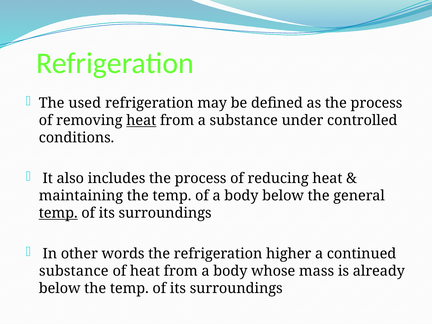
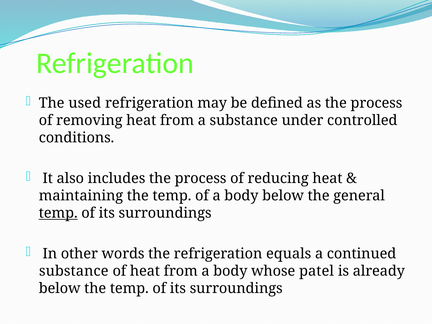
heat underline: present -> none (141, 120)
higher: higher -> equals (289, 254)
mass: mass -> patel (317, 271)
